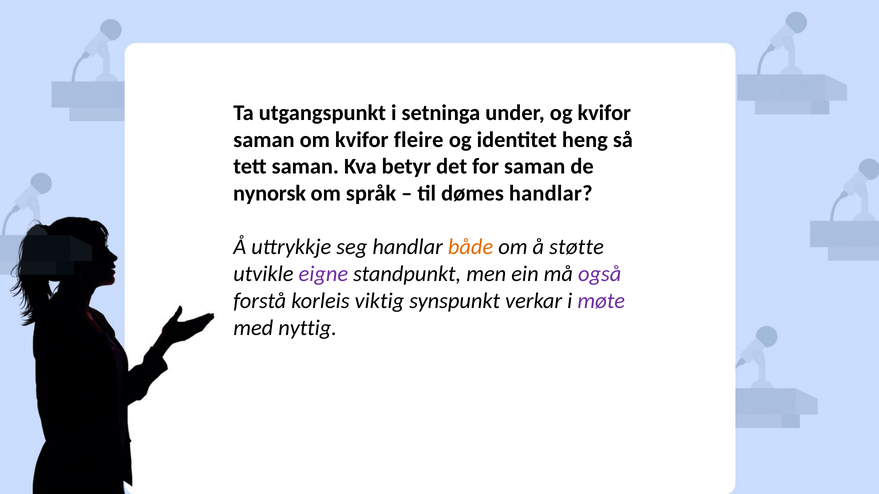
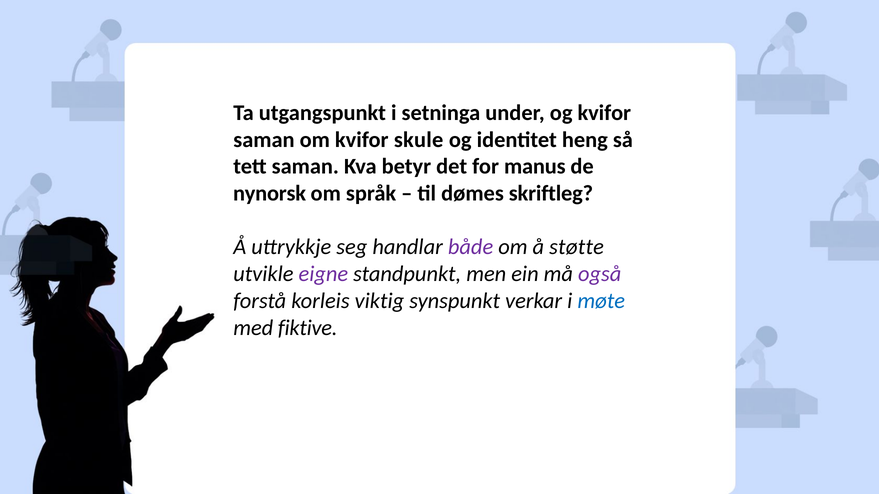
fleire: fleire -> skule (419, 140)
for saman: saman -> manus (535, 167)
dømes handlar: handlar -> skriftleg (551, 194)
både colour: orange -> purple (471, 247)
møte colour: purple -> blue (601, 301)
nyttig: nyttig -> fiktive (308, 328)
